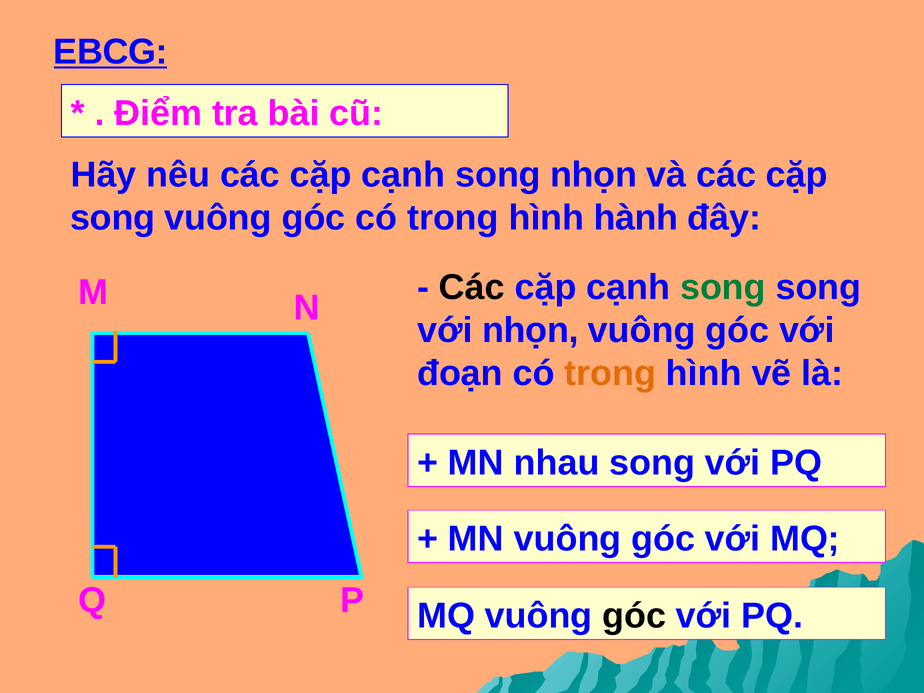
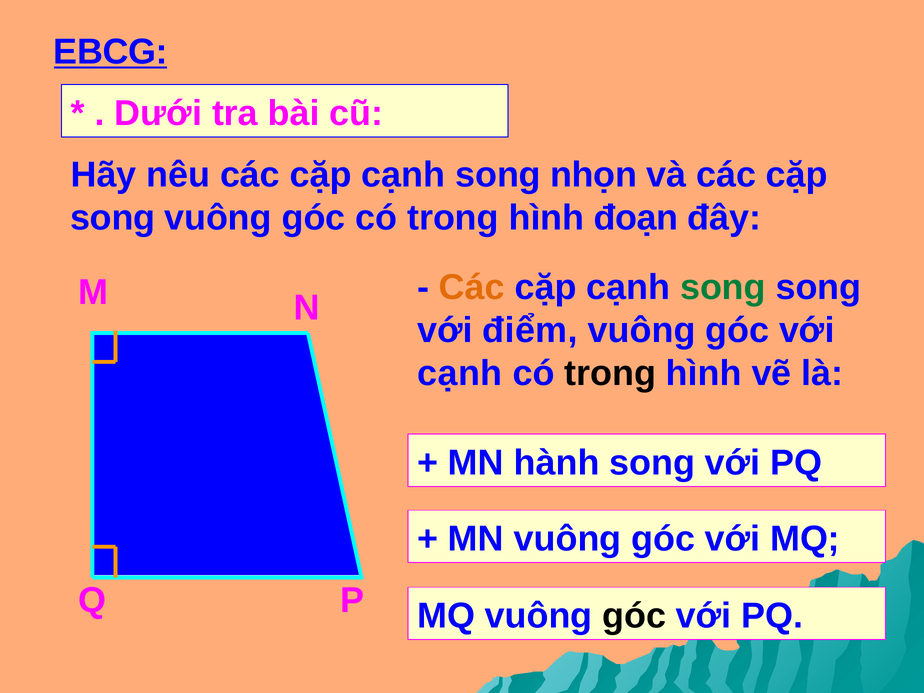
Điểm: Điểm -> Dưới (158, 113)
hành: hành -> đoạn (636, 218)
Các colour: black -> orange (472, 287)
với nhọn: nhọn -> điểm (530, 330)
đoạn: đoạn -> cạnh (460, 374)
trong colour: orange -> black (610, 374)
nhau: nhau -> hành (557, 463)
